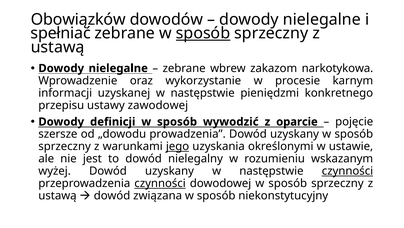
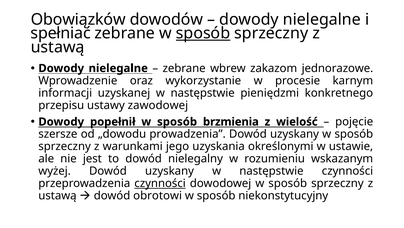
narkotykowa: narkotykowa -> jednorazowe (337, 68)
definicji: definicji -> popełnił (113, 121)
wywodzić: wywodzić -> brzmienia (231, 121)
oparcie: oparcie -> wielość (297, 121)
jego underline: present -> none (178, 146)
czynności underline: present -> none (347, 171)
związana: związana -> obrotowi (158, 195)
